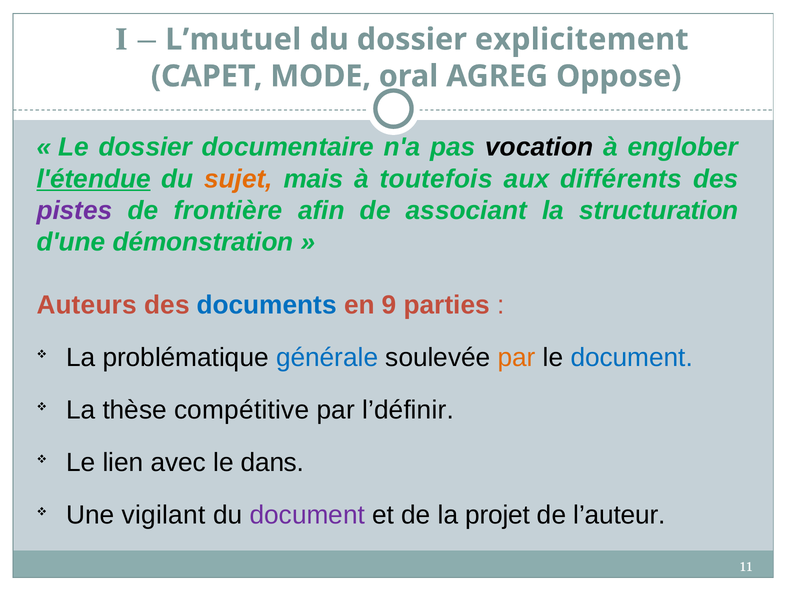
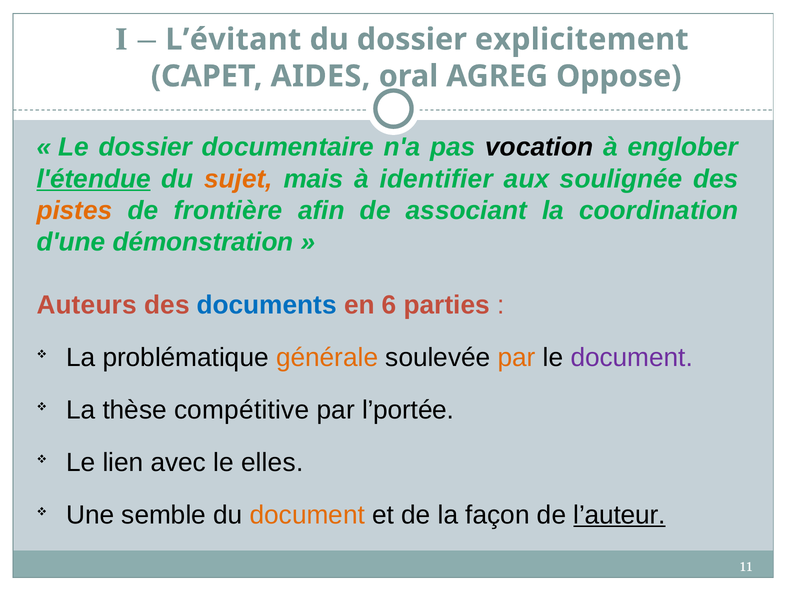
L’mutuel: L’mutuel -> L’évitant (233, 39)
MODE: MODE -> AIDES (320, 76)
toutefois: toutefois -> identifier (436, 179)
différents: différents -> soulignée (621, 179)
pistes colour: purple -> orange (74, 210)
structuration: structuration -> coordination (659, 210)
9: 9 -> 6 (389, 305)
générale colour: blue -> orange (327, 357)
document colour: blue -> purple (632, 357)
l’définir: l’définir -> l’portée (408, 409)
dans: dans -> elles (272, 462)
vigilant: vigilant -> semble (164, 514)
document colour: purple -> orange (307, 514)
projet: projet -> façon (498, 514)
l’auteur underline: none -> present (619, 514)
